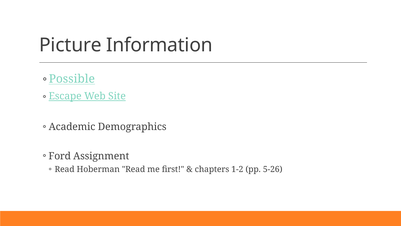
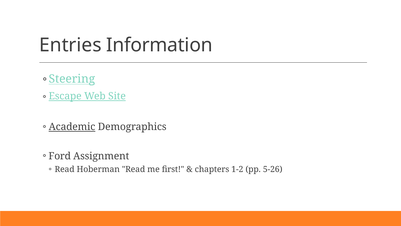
Picture: Picture -> Entries (70, 45)
Possible: Possible -> Steering (72, 79)
Academic underline: none -> present (72, 127)
